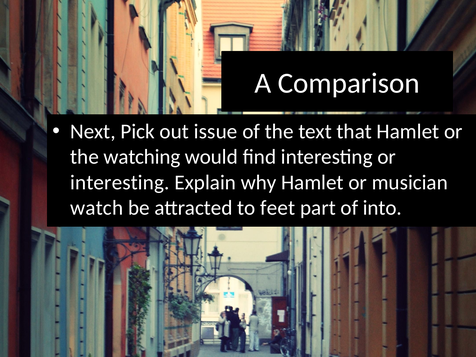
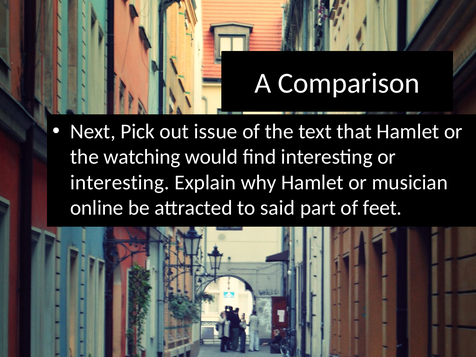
watch: watch -> online (97, 208)
feet: feet -> said (278, 208)
into: into -> feet (382, 208)
